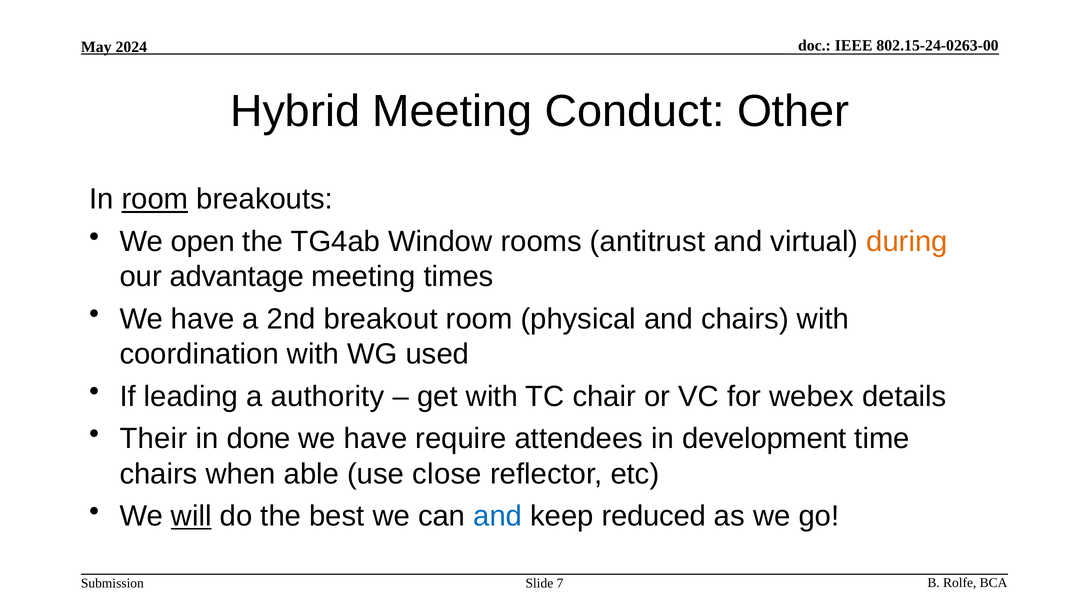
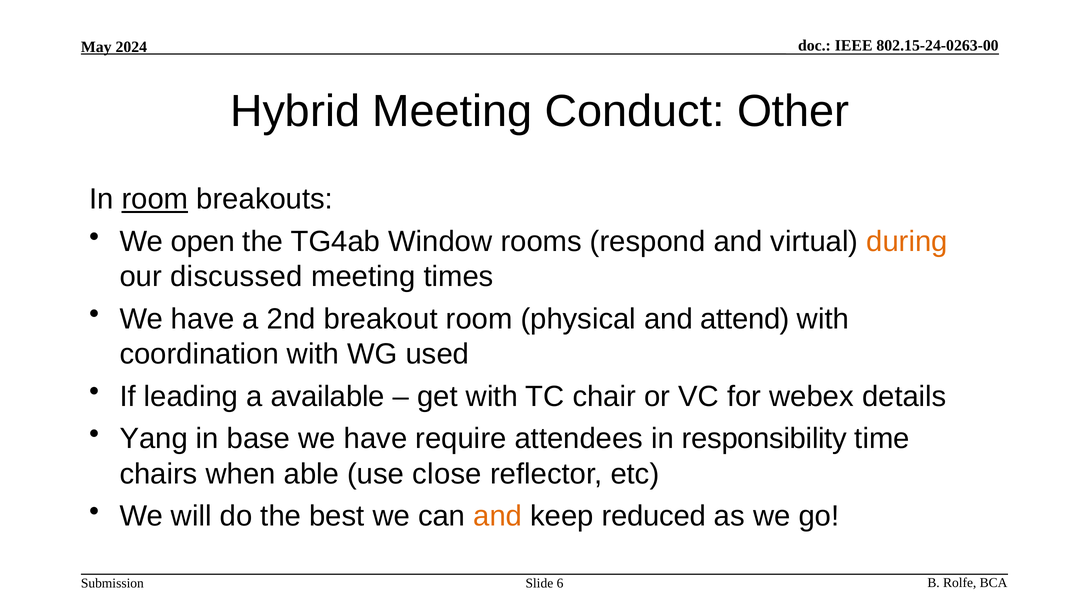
antitrust: antitrust -> respond (648, 241)
advantage: advantage -> discussed (236, 277)
and chairs: chairs -> attend (745, 319)
authority: authority -> available (328, 396)
Their: Their -> Yang (154, 438)
done: done -> base (259, 438)
development: development -> responsibility (764, 438)
will underline: present -> none (191, 516)
and colour: blue -> orange (498, 516)
7: 7 -> 6 (560, 583)
